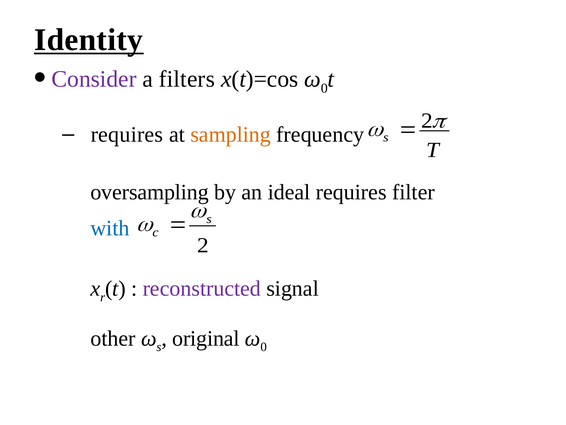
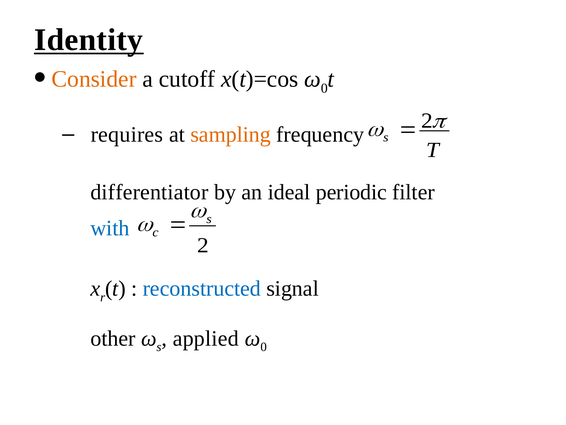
Consider colour: purple -> orange (94, 79)
filters: filters -> cutoff (187, 79)
oversampling: oversampling -> differentiator (149, 192)
ideal requires: requires -> periodic (351, 192)
reconstructed colour: purple -> blue (202, 288)
original: original -> applied (206, 338)
